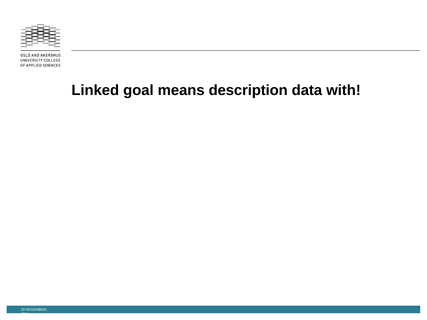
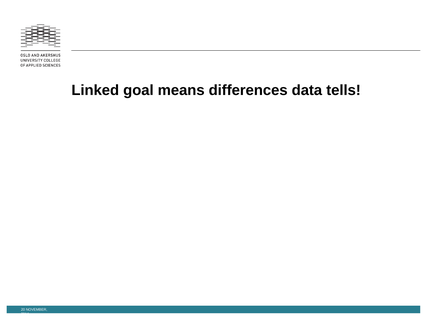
description: description -> differences (248, 90)
with: with -> tells (344, 90)
